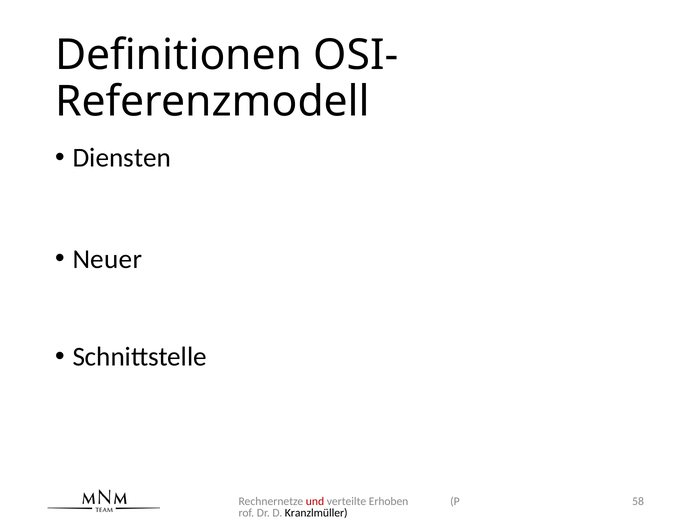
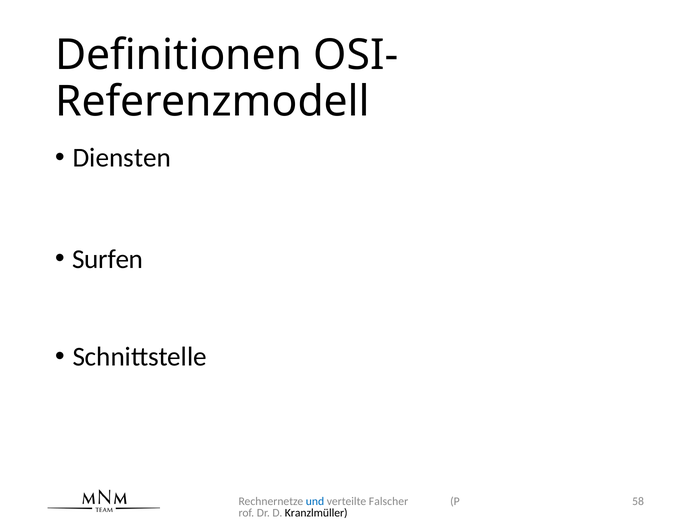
Neuer: Neuer -> Surfen (108, 259)
und colour: red -> blue (315, 501)
Erhoben: Erhoben -> Falscher (389, 501)
